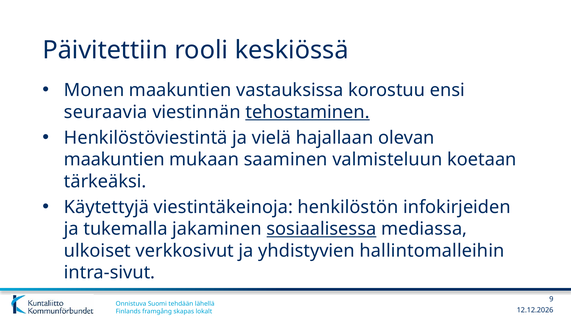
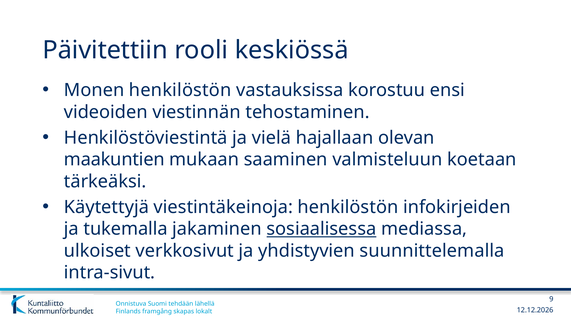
Monen maakuntien: maakuntien -> henkilöstön (180, 90)
seuraavia: seuraavia -> videoiden (106, 112)
tehostaminen underline: present -> none (308, 112)
hallintomalleihin: hallintomalleihin -> suunnittelemalla (432, 251)
